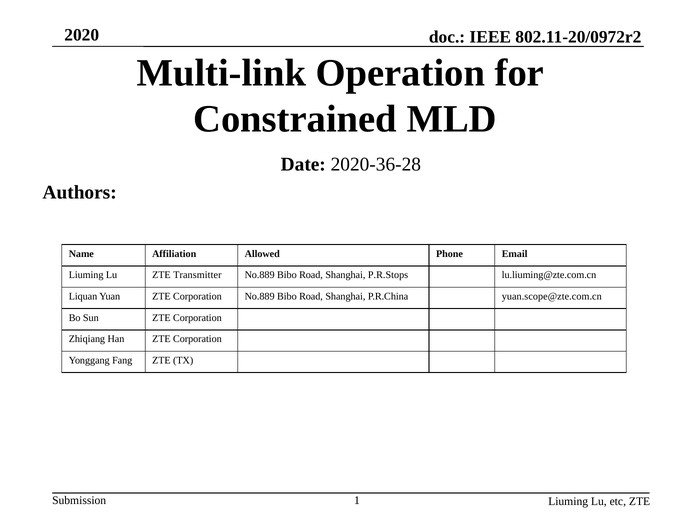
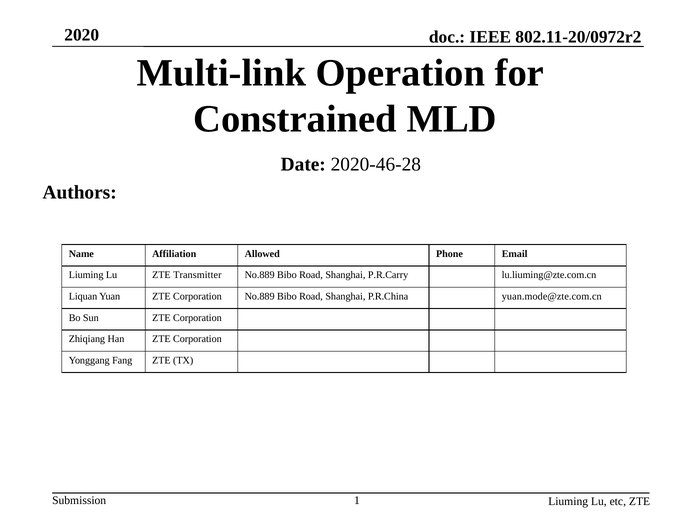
2020-36-28: 2020-36-28 -> 2020-46-28 (376, 164)
P.R.Stops: P.R.Stops -> P.R.Carry (388, 275)
yuan.scope@zte.com.cn: yuan.scope@zte.com.cn -> yuan.mode@zte.com.cn (552, 296)
